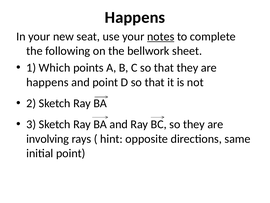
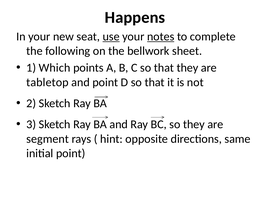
use underline: none -> present (111, 36)
happens: happens -> tabletop (47, 82)
involving: involving -> segment (48, 139)
